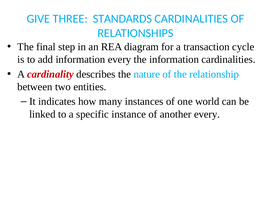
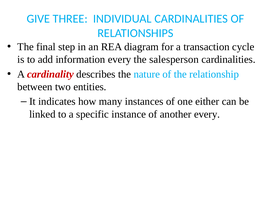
STANDARDS: STANDARDS -> INDIVIDUAL (122, 19)
the information: information -> salesperson (174, 59)
world: world -> either (207, 102)
